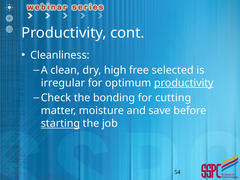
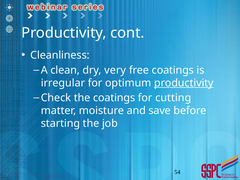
high: high -> very (115, 70)
free selected: selected -> coatings (173, 70)
the bonding: bonding -> coatings (114, 98)
starting underline: present -> none (60, 123)
